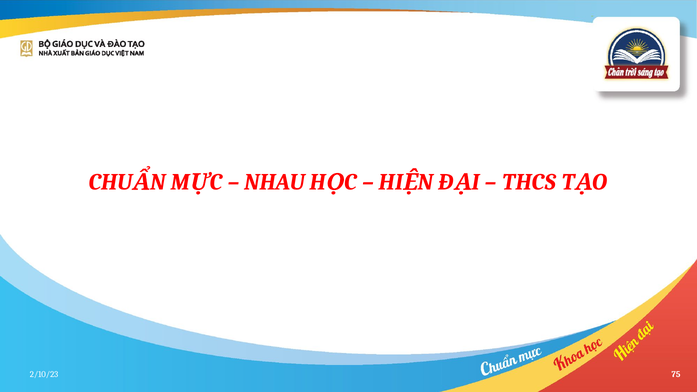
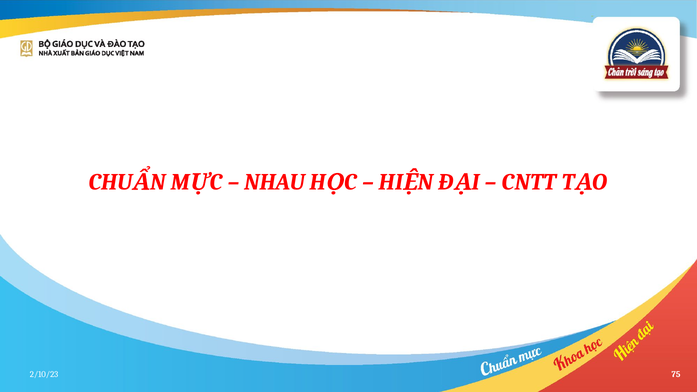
THCS: THCS -> CNTT (529, 182)
